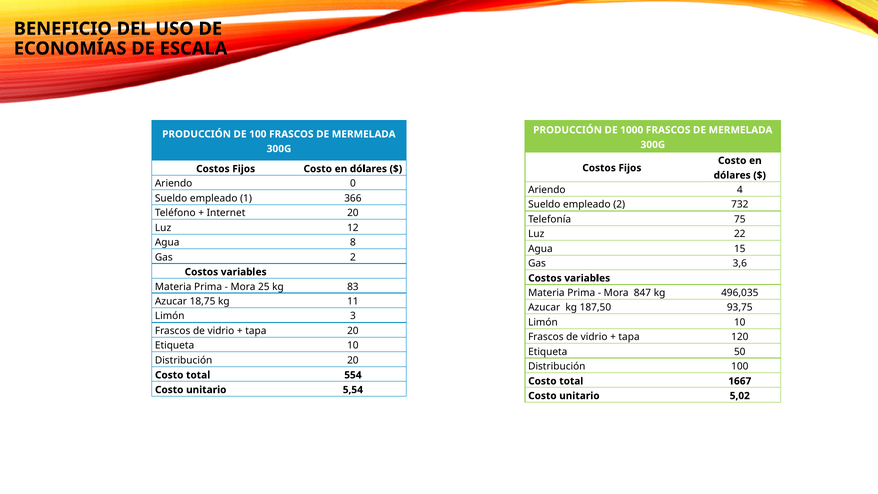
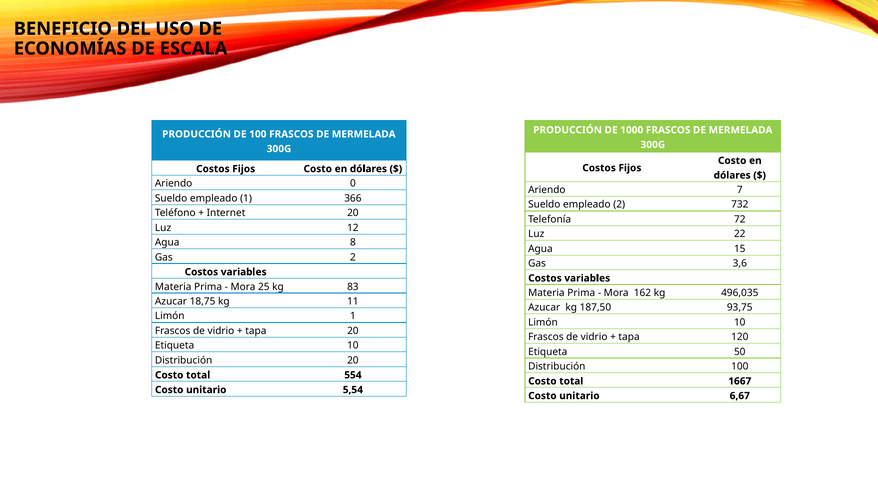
4: 4 -> 7 (740, 190)
75: 75 -> 72 (740, 219)
847: 847 -> 162 (642, 293)
Limón 3: 3 -> 1 (353, 316)
5,02: 5,02 -> 6,67 (740, 396)
